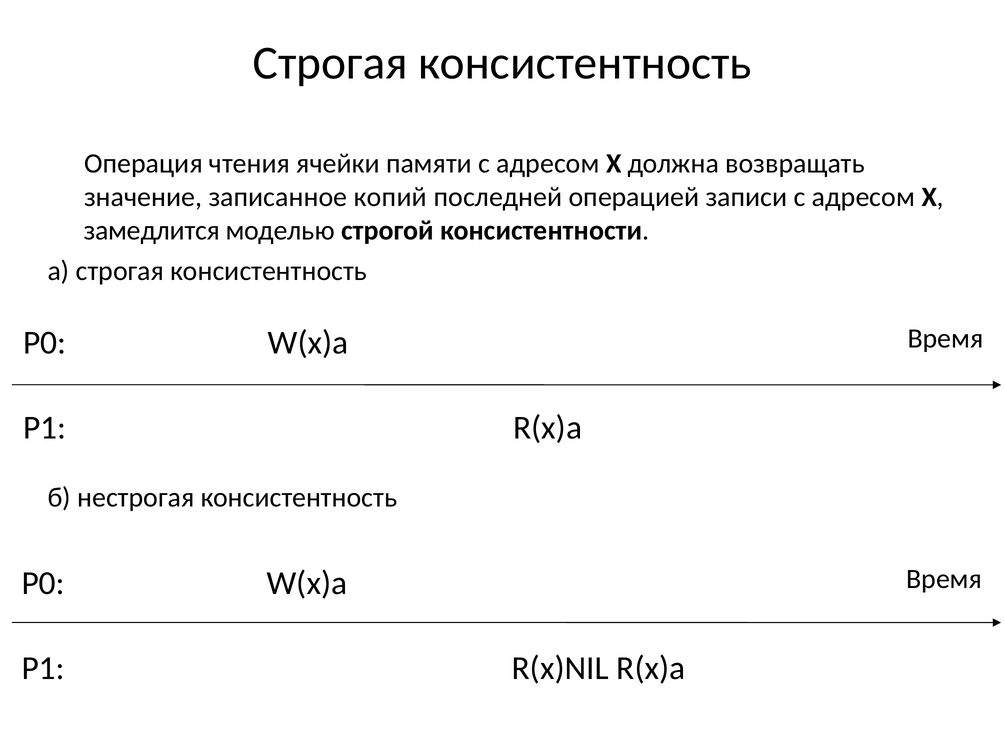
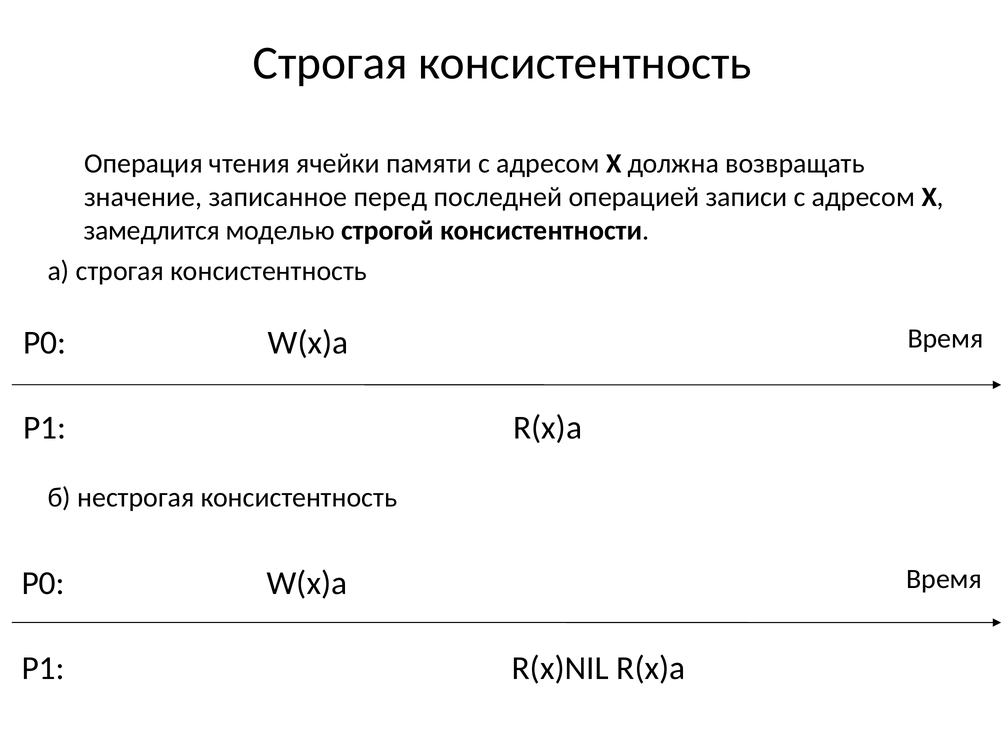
копий: копий -> перед (390, 197)
